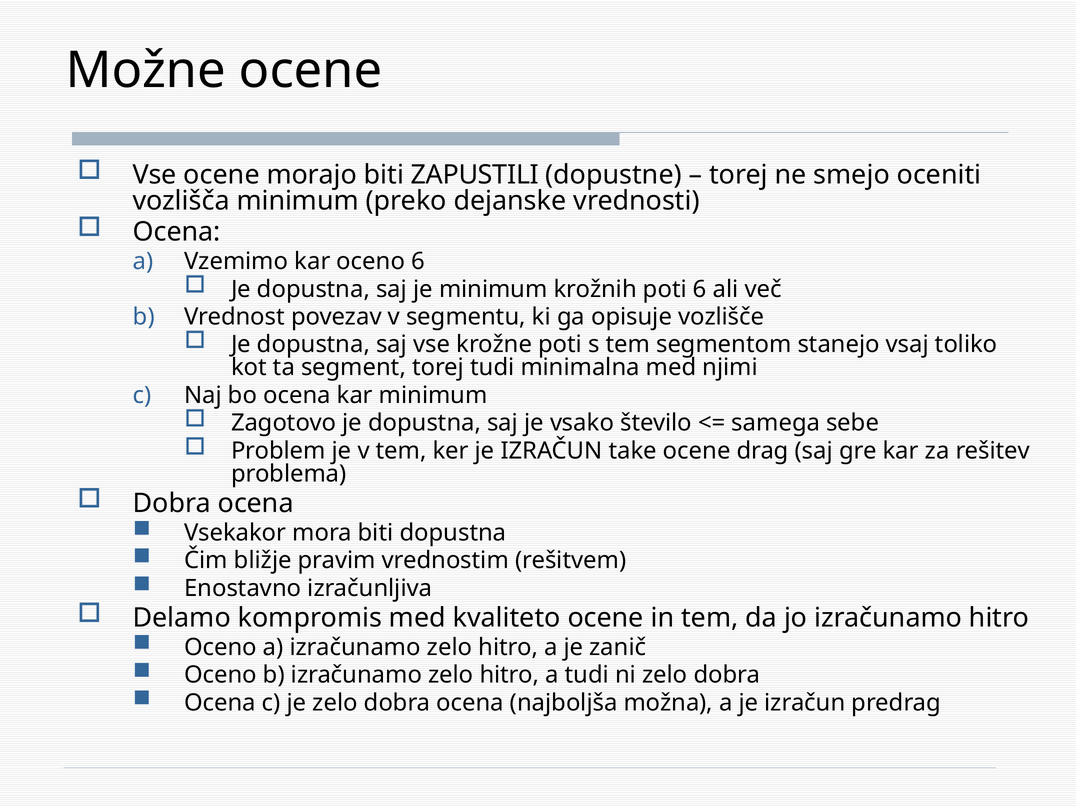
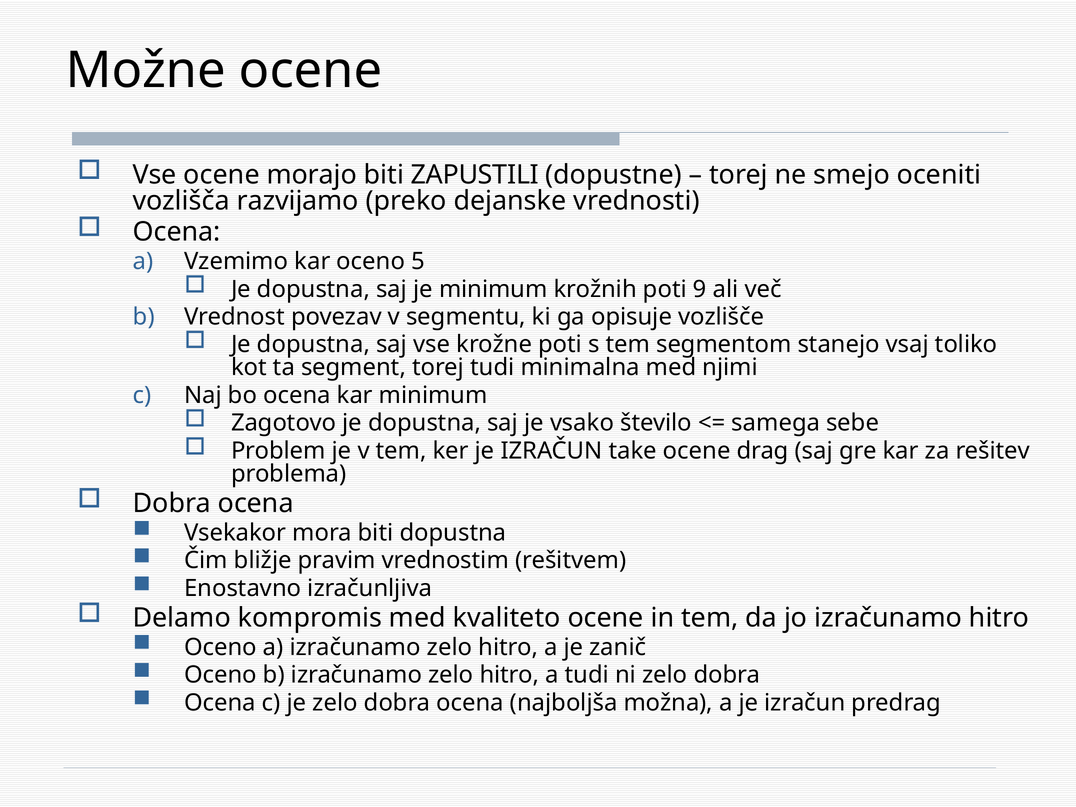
vozlišča minimum: minimum -> razvijamo (298, 201)
oceno 6: 6 -> 5 (418, 261)
poti 6: 6 -> 9 (700, 289)
